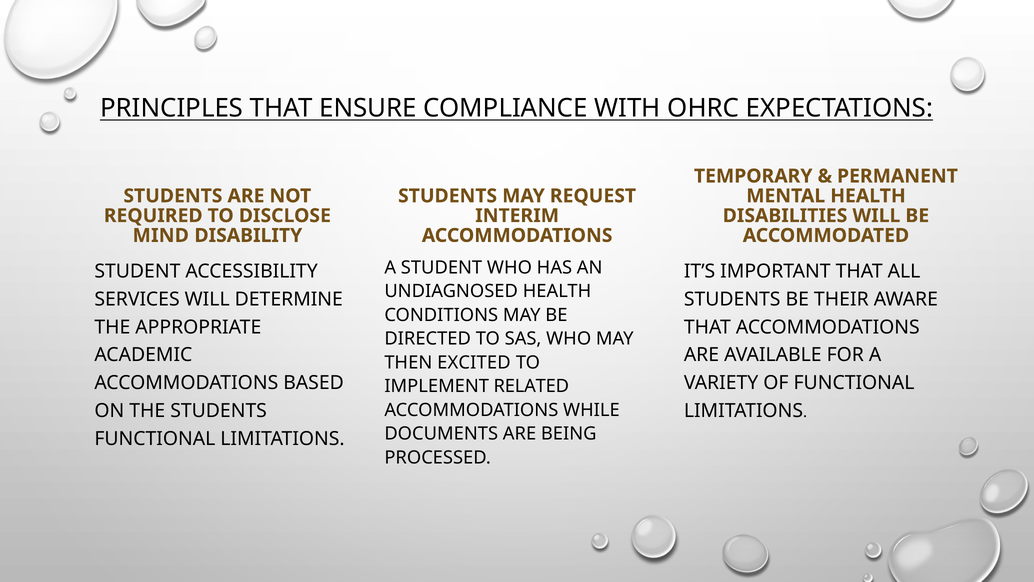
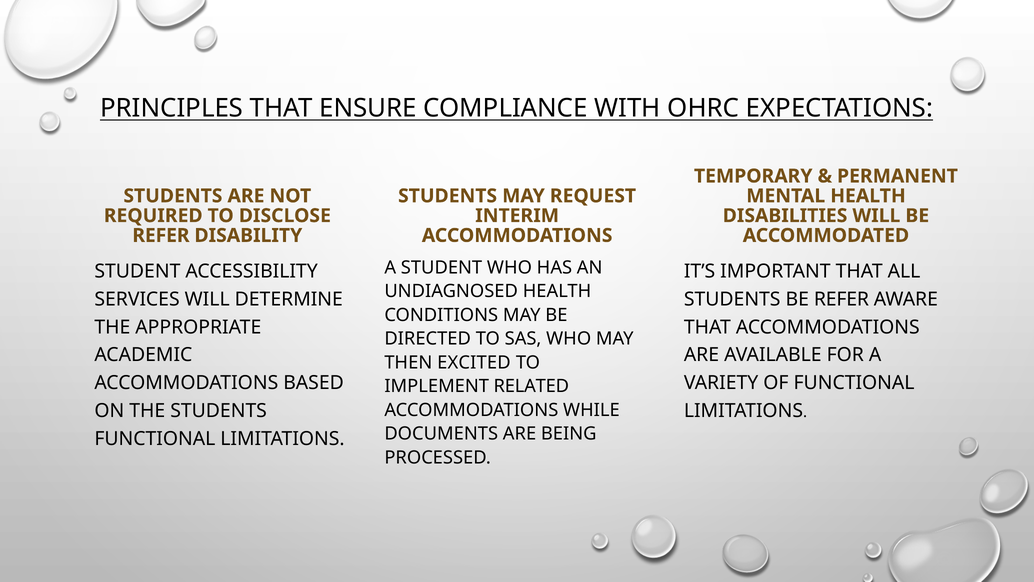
MIND: MIND -> REFER (161, 235)
BE THEIR: THEIR -> REFER (841, 299)
